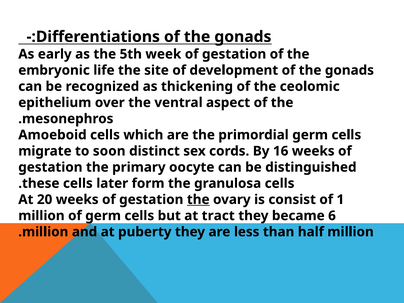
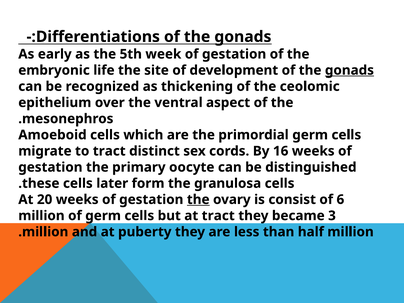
gonads underline: none -> present (349, 70)
to soon: soon -> tract (109, 151)
1: 1 -> 6 (340, 200)
6: 6 -> 3 (332, 216)
